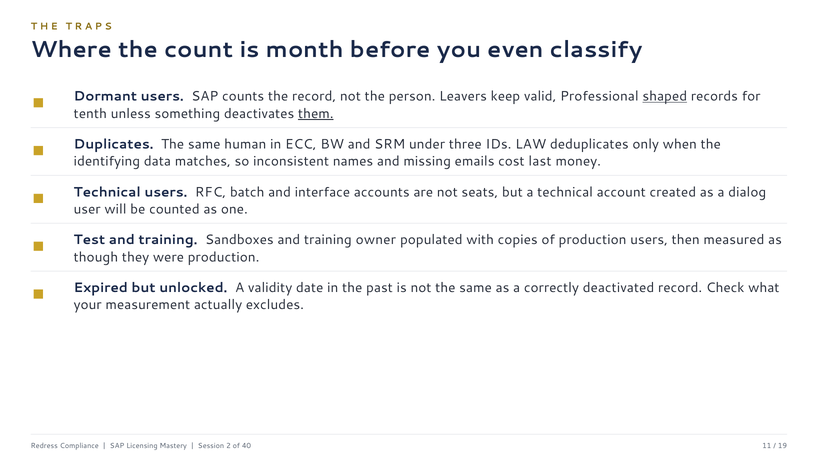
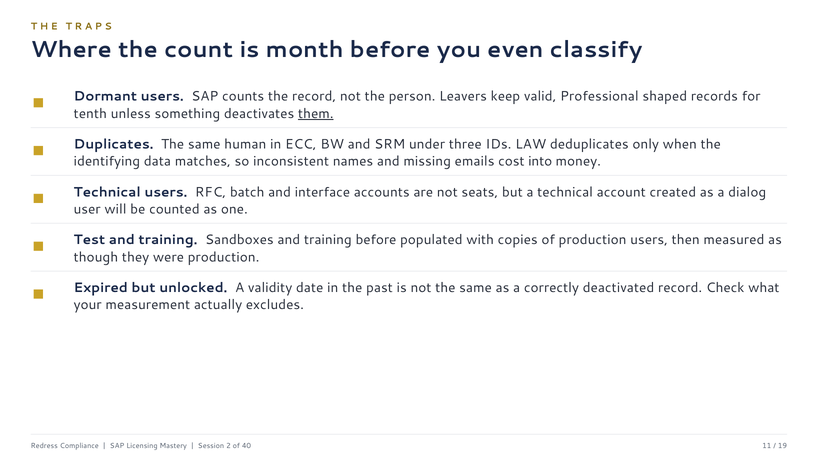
shaped underline: present -> none (665, 96)
last: last -> into (540, 161)
training owner: owner -> before (376, 240)
